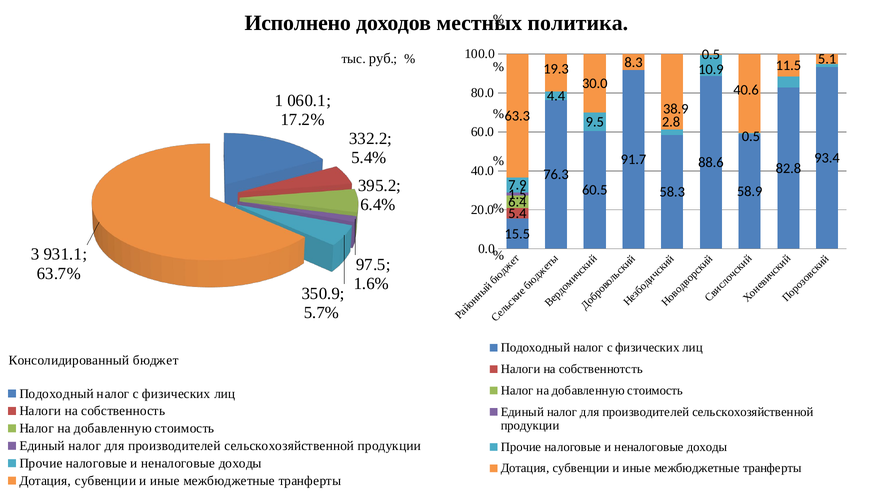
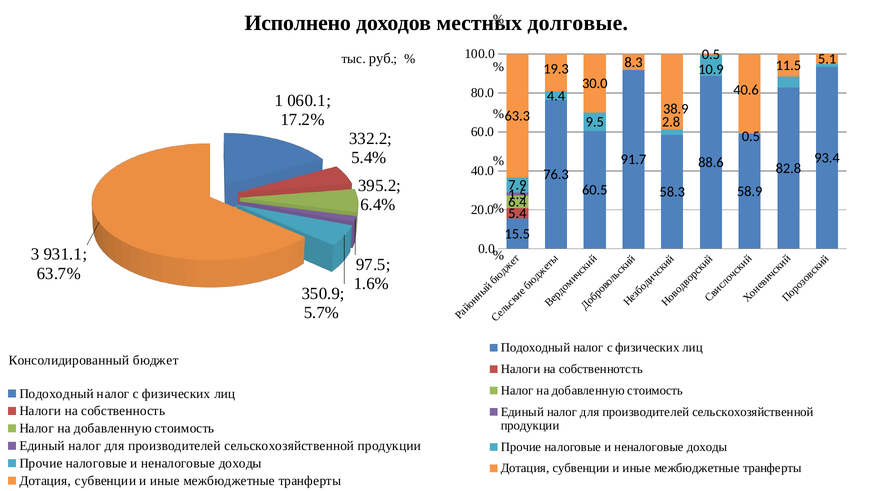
политика: политика -> долговые (578, 23)
